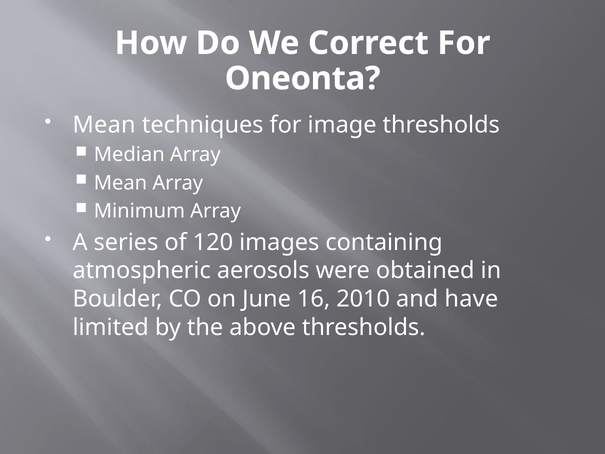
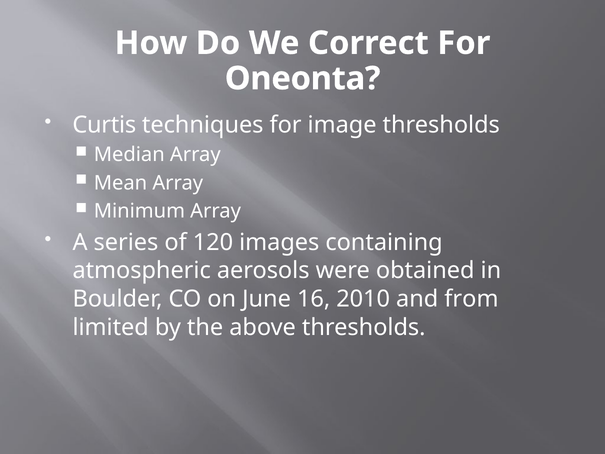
Mean: Mean -> Curtis (104, 125)
have: have -> from (471, 299)
